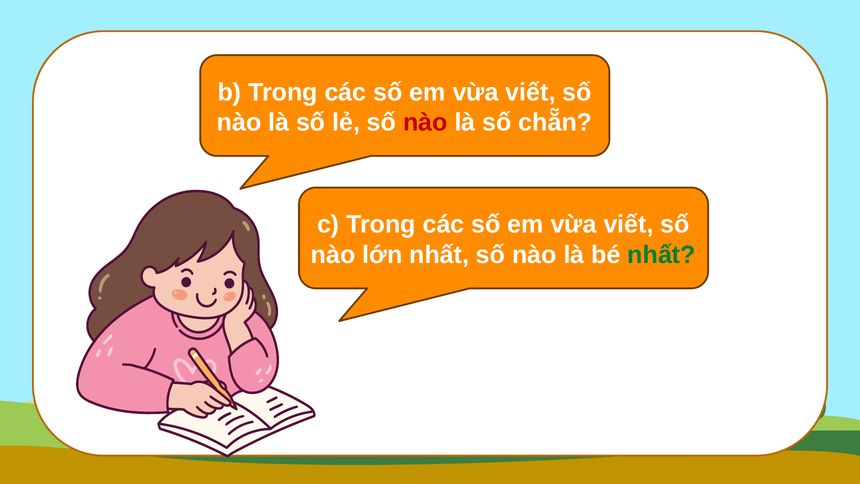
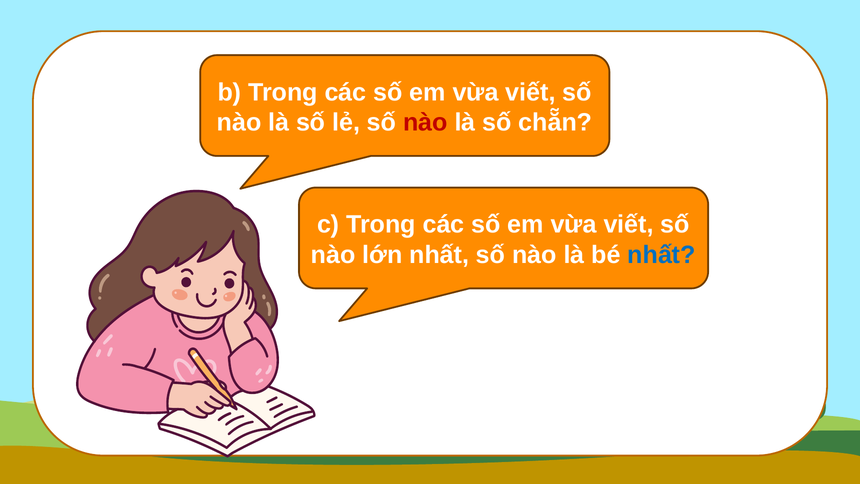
nhất colour: green -> blue (662, 255)
